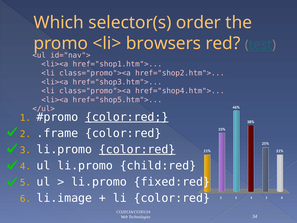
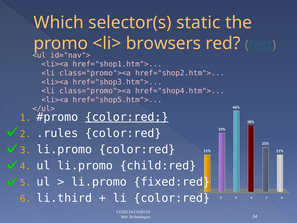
order: order -> static (198, 22)
.frame: .frame -> .rules (57, 133)
color:red underline: present -> none (137, 149)
li.image: li.image -> li.third (64, 198)
